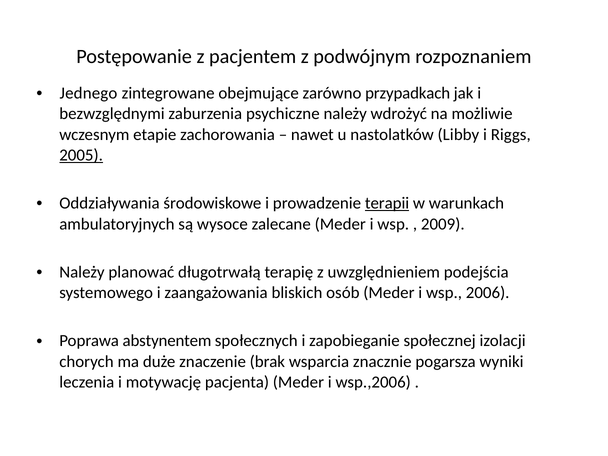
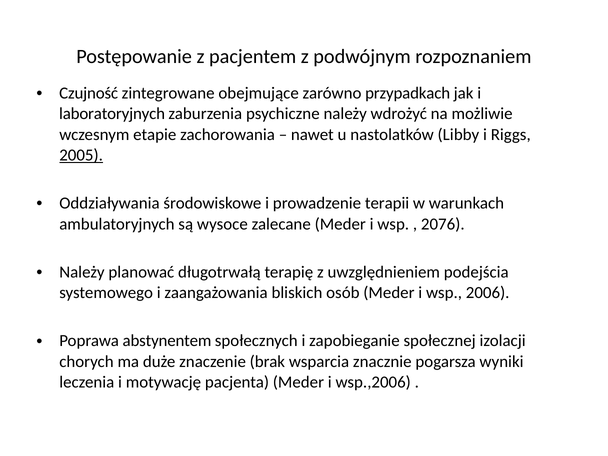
Jednego: Jednego -> Czujność (89, 93)
bezwzględnymi: bezwzględnymi -> laboratoryjnych (112, 114)
terapii underline: present -> none (387, 203)
2009: 2009 -> 2076 (443, 224)
